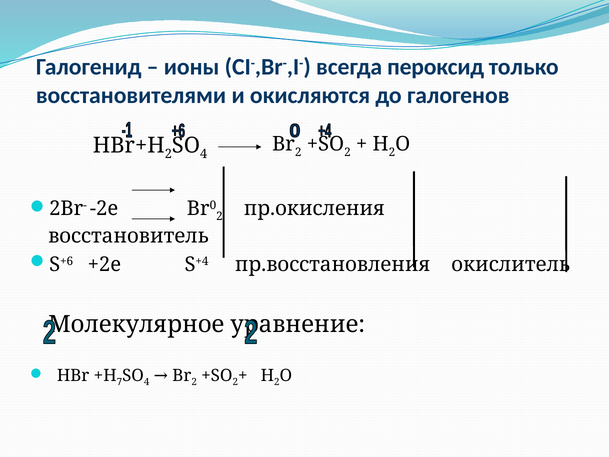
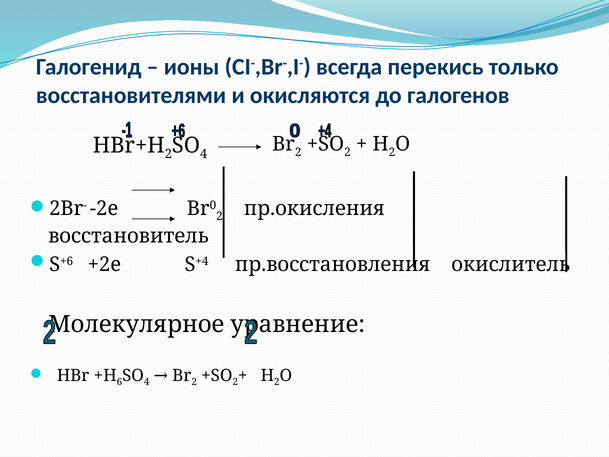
пероксид: пероксид -> перекись (436, 67)
7: 7 -> 6 (119, 382)
